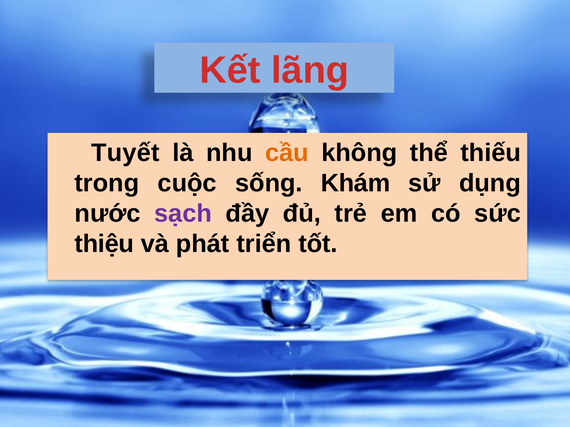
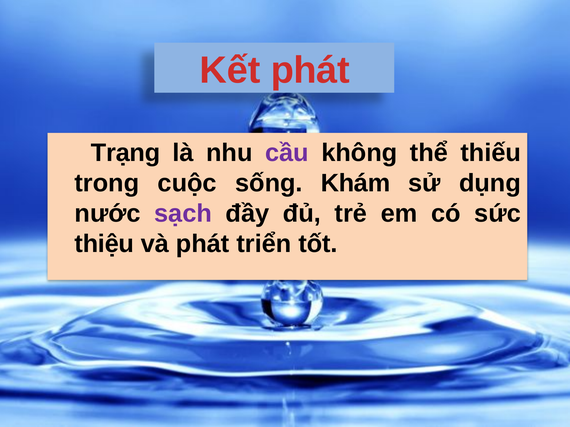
Kết lãng: lãng -> phát (310, 70)
Tuyết: Tuyết -> Trạng (126, 153)
cầu colour: orange -> purple (287, 153)
